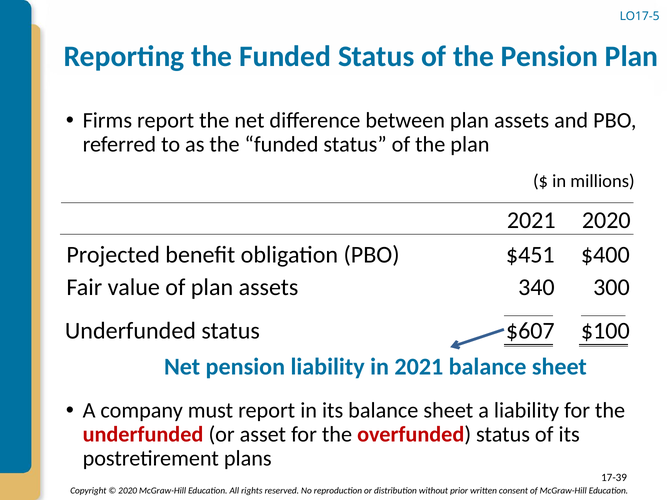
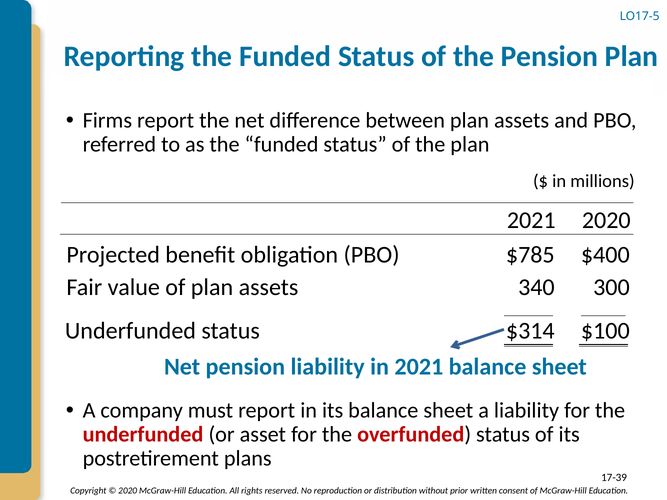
$451: $451 -> $785 (530, 255)
$607: $607 -> $314 (530, 331)
